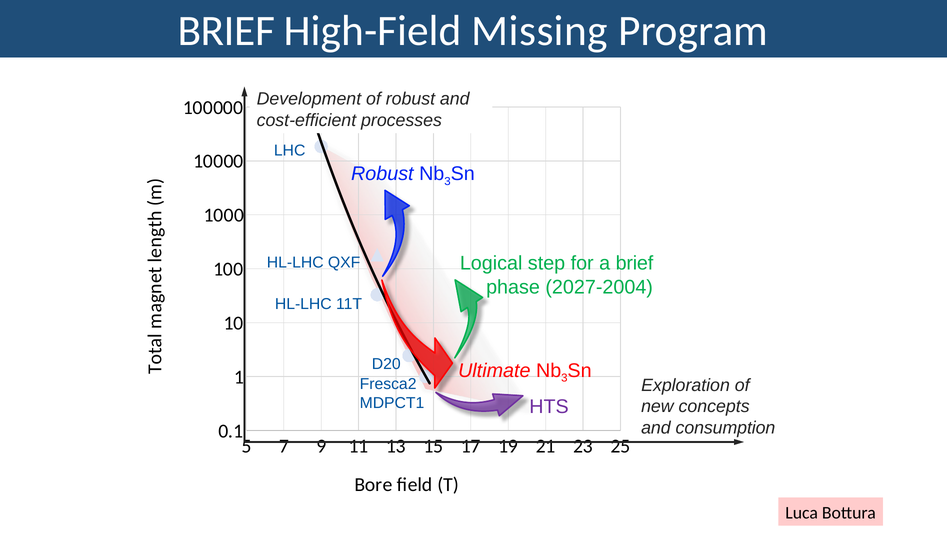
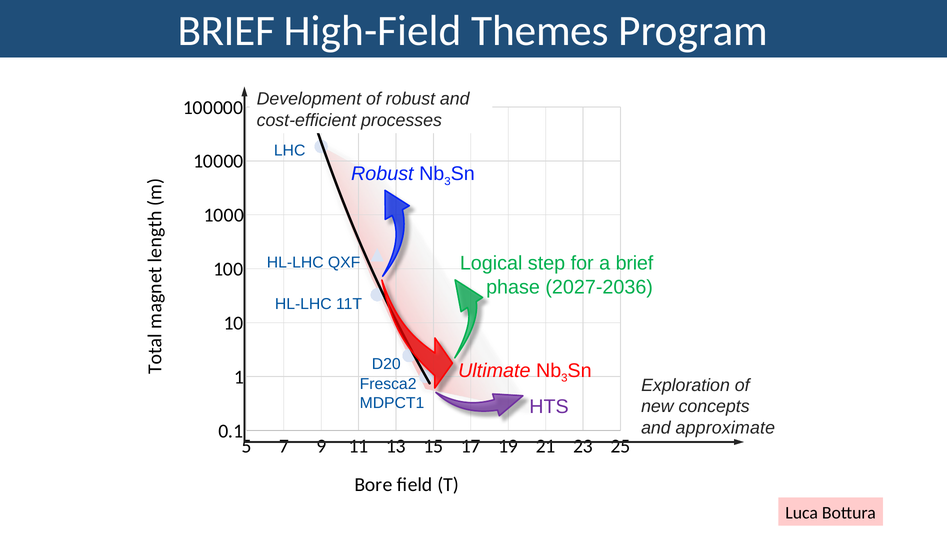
Missing: Missing -> Themes (540, 31)
2027-2004: 2027-2004 -> 2027-2036 (599, 287)
consumption: consumption -> approximate (725, 428)
